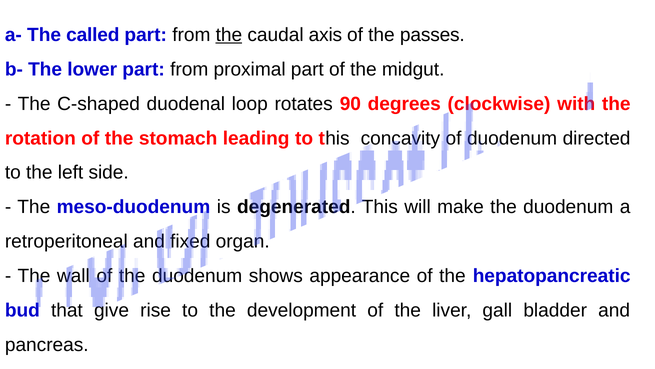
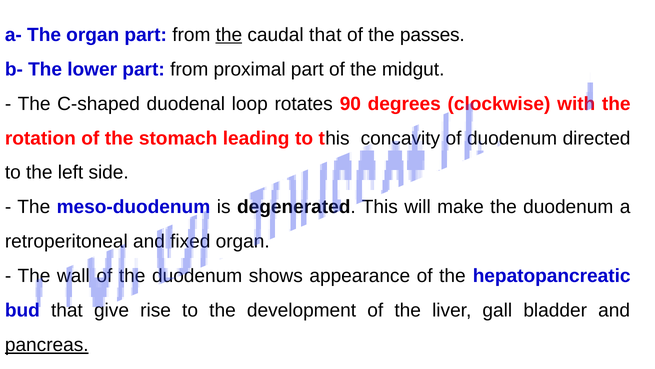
The called: called -> organ (93, 35)
caudal axis: axis -> that (325, 35)
pancreas underline: none -> present (47, 344)
